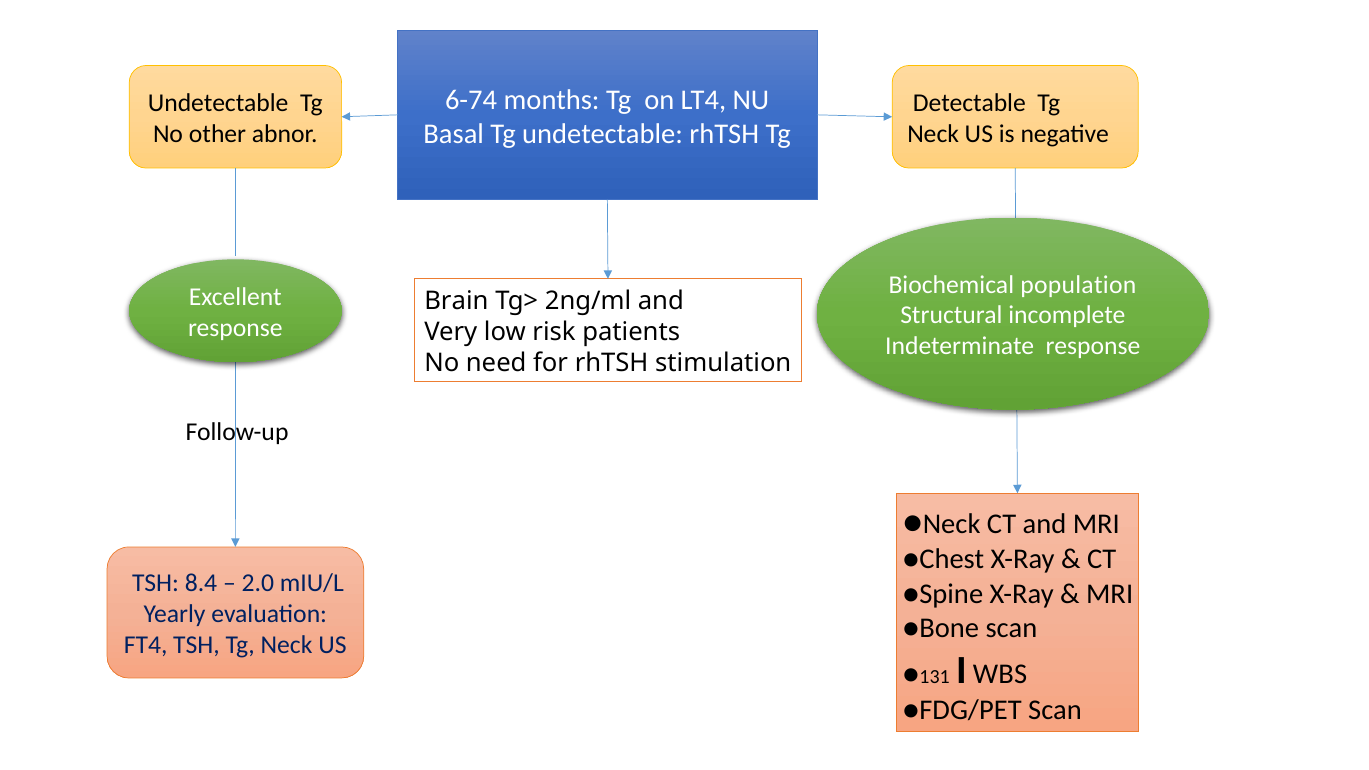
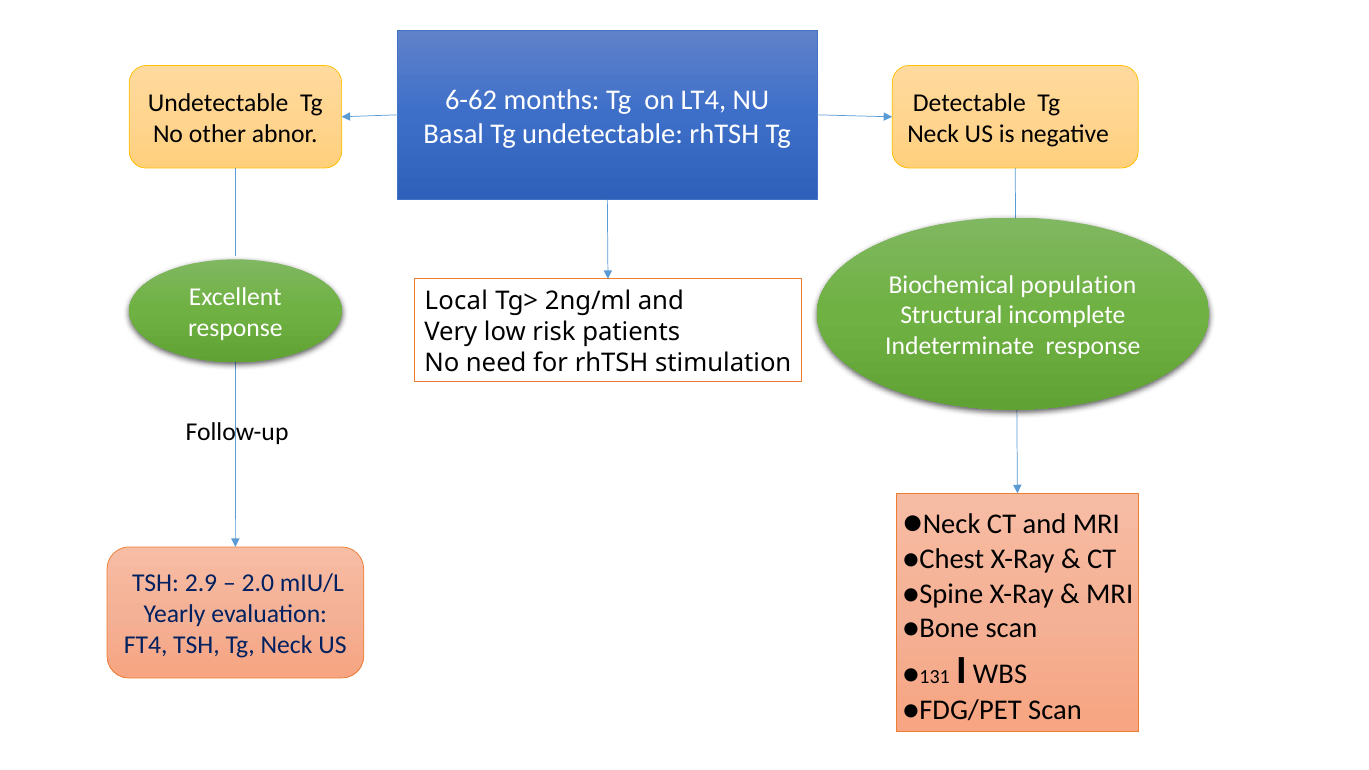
6-74: 6-74 -> 6-62 (471, 100)
Brain: Brain -> Local (456, 301)
8.4: 8.4 -> 2.9 (201, 583)
